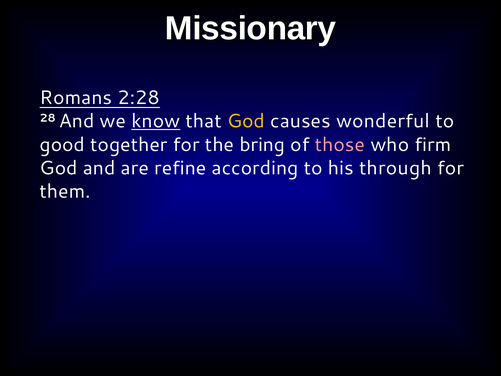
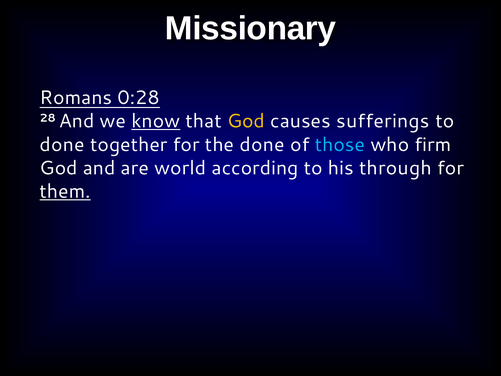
2:28: 2:28 -> 0:28 (139, 98)
wonderful: wonderful -> sufferings (383, 121)
good: good -> done (62, 145)
the bring: bring -> done (262, 145)
those colour: pink -> light blue (340, 145)
refine: refine -> world (180, 168)
them underline: none -> present (65, 191)
